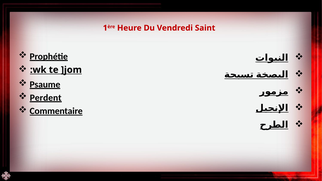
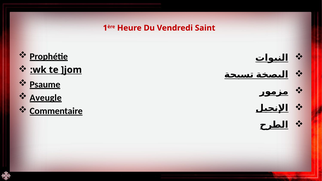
Perdent: Perdent -> Aveugle (46, 98)
